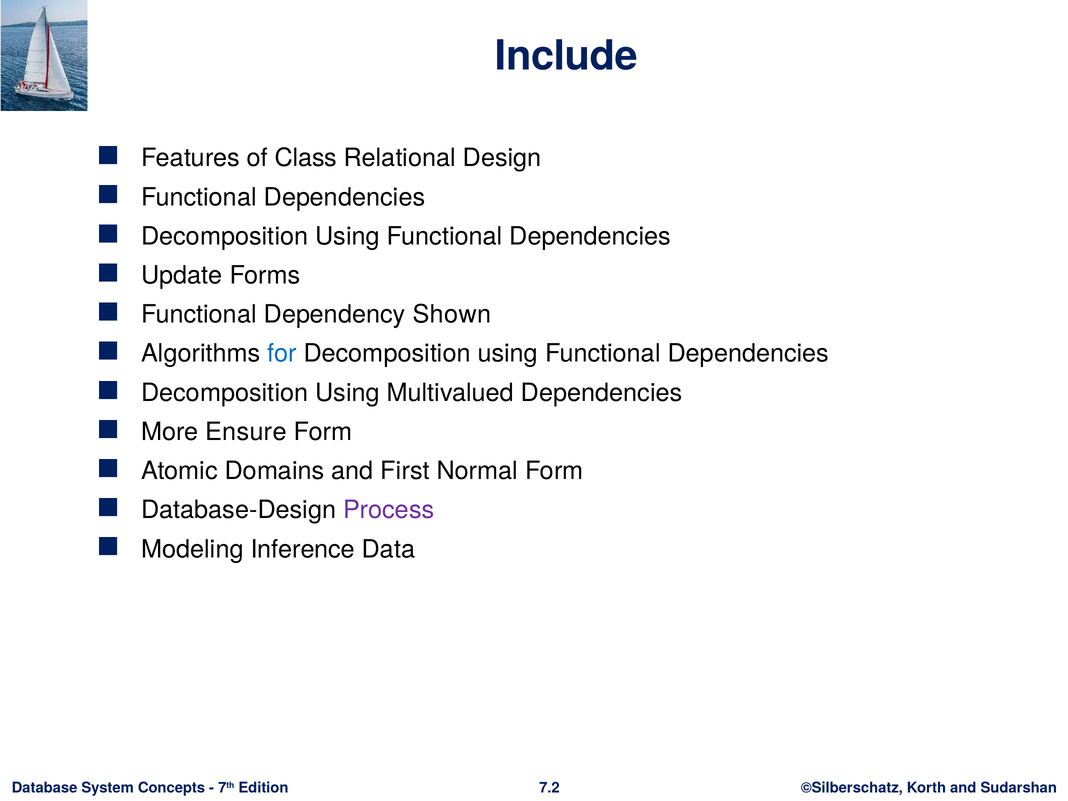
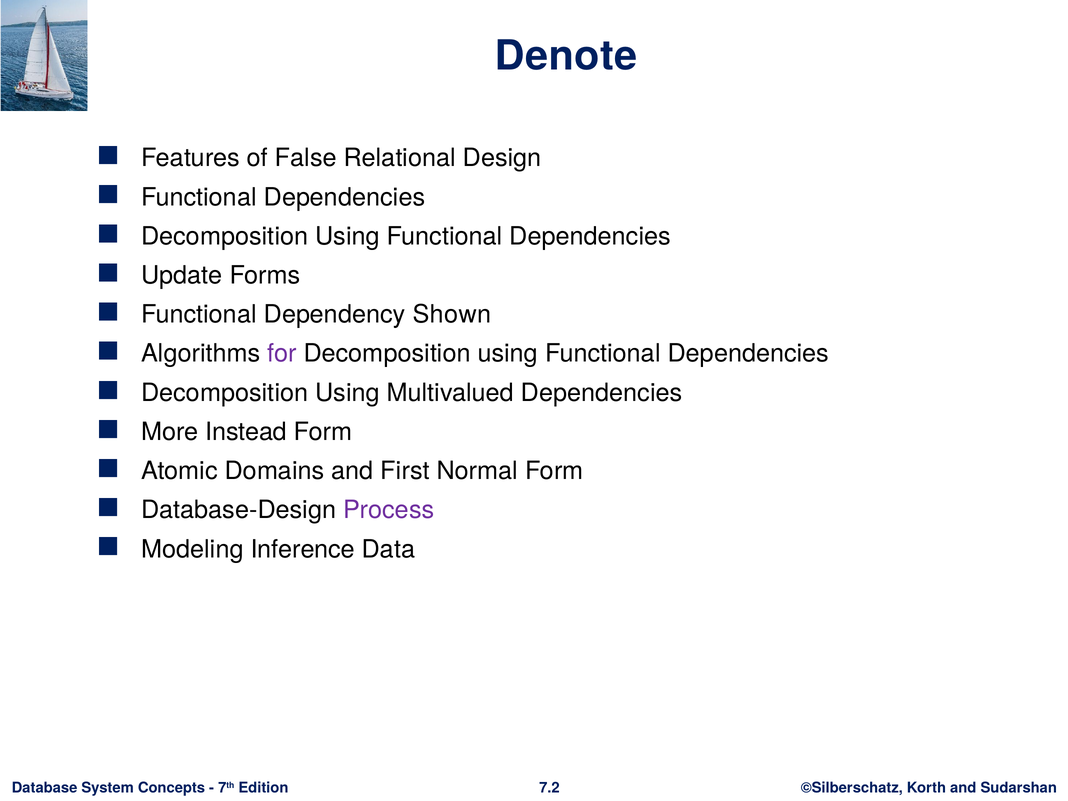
Include: Include -> Denote (566, 56)
Class: Class -> False (306, 158)
for colour: blue -> purple (282, 354)
Ensure: Ensure -> Instead (246, 432)
